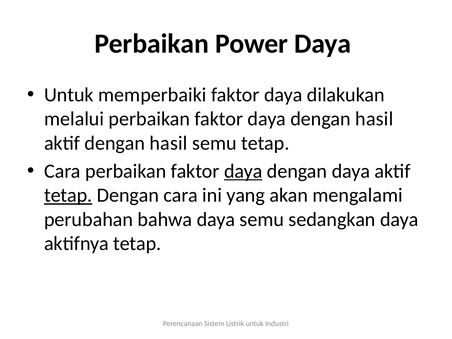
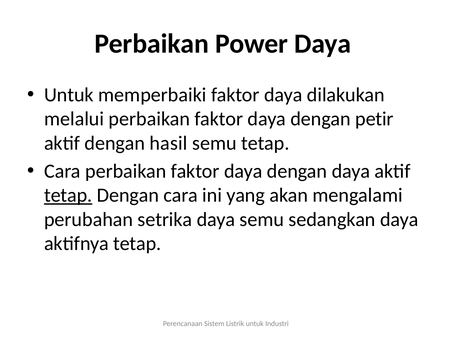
daya dengan hasil: hasil -> petir (374, 119)
daya underline: present -> none (243, 171)
bahwa: bahwa -> setrika (165, 219)
